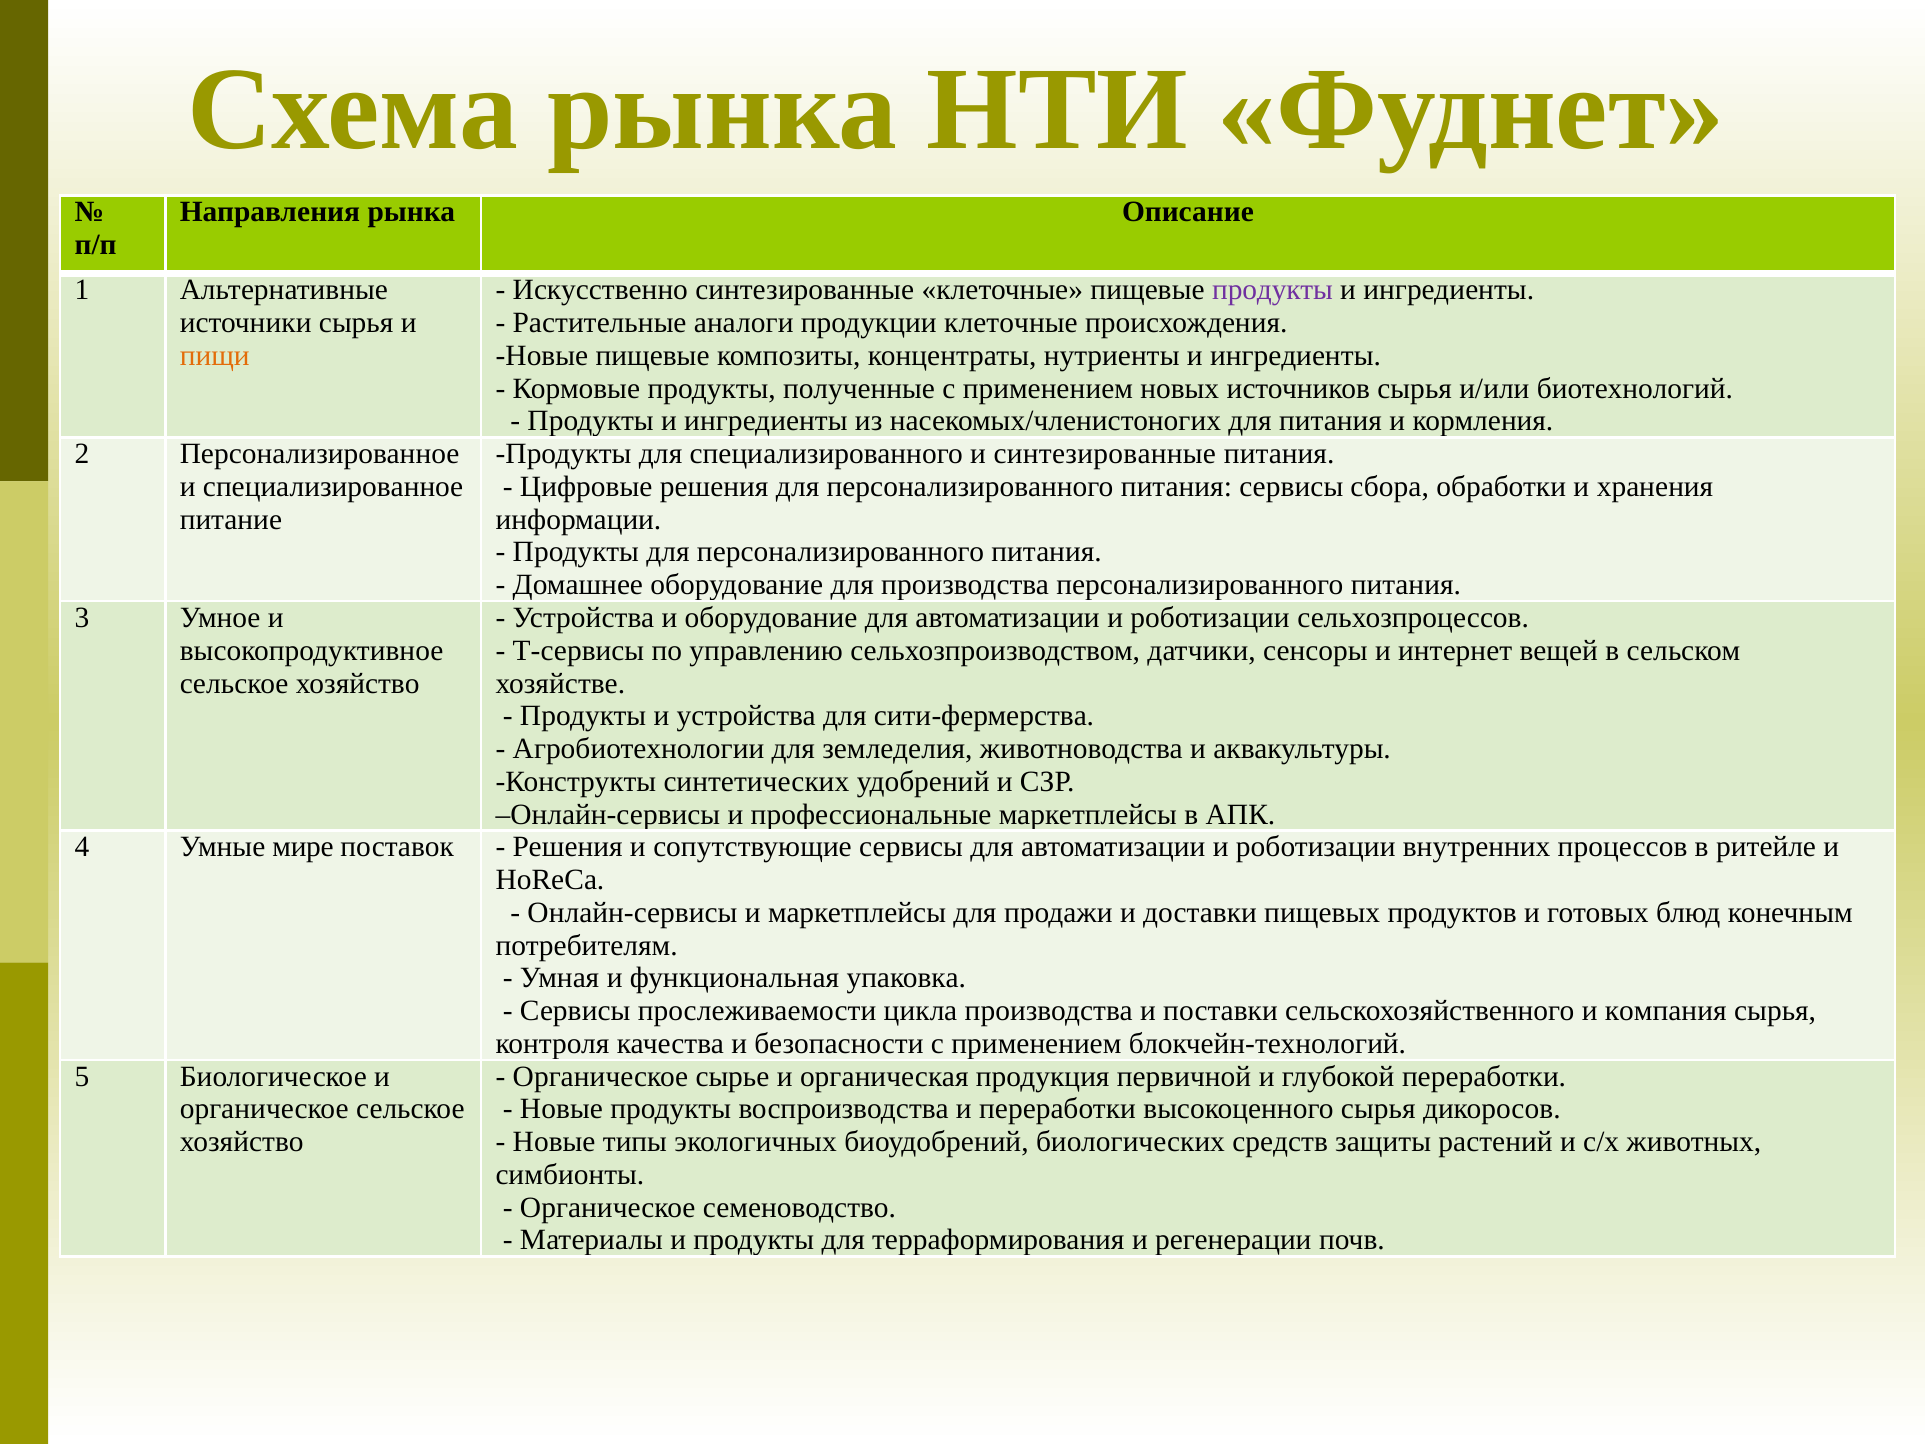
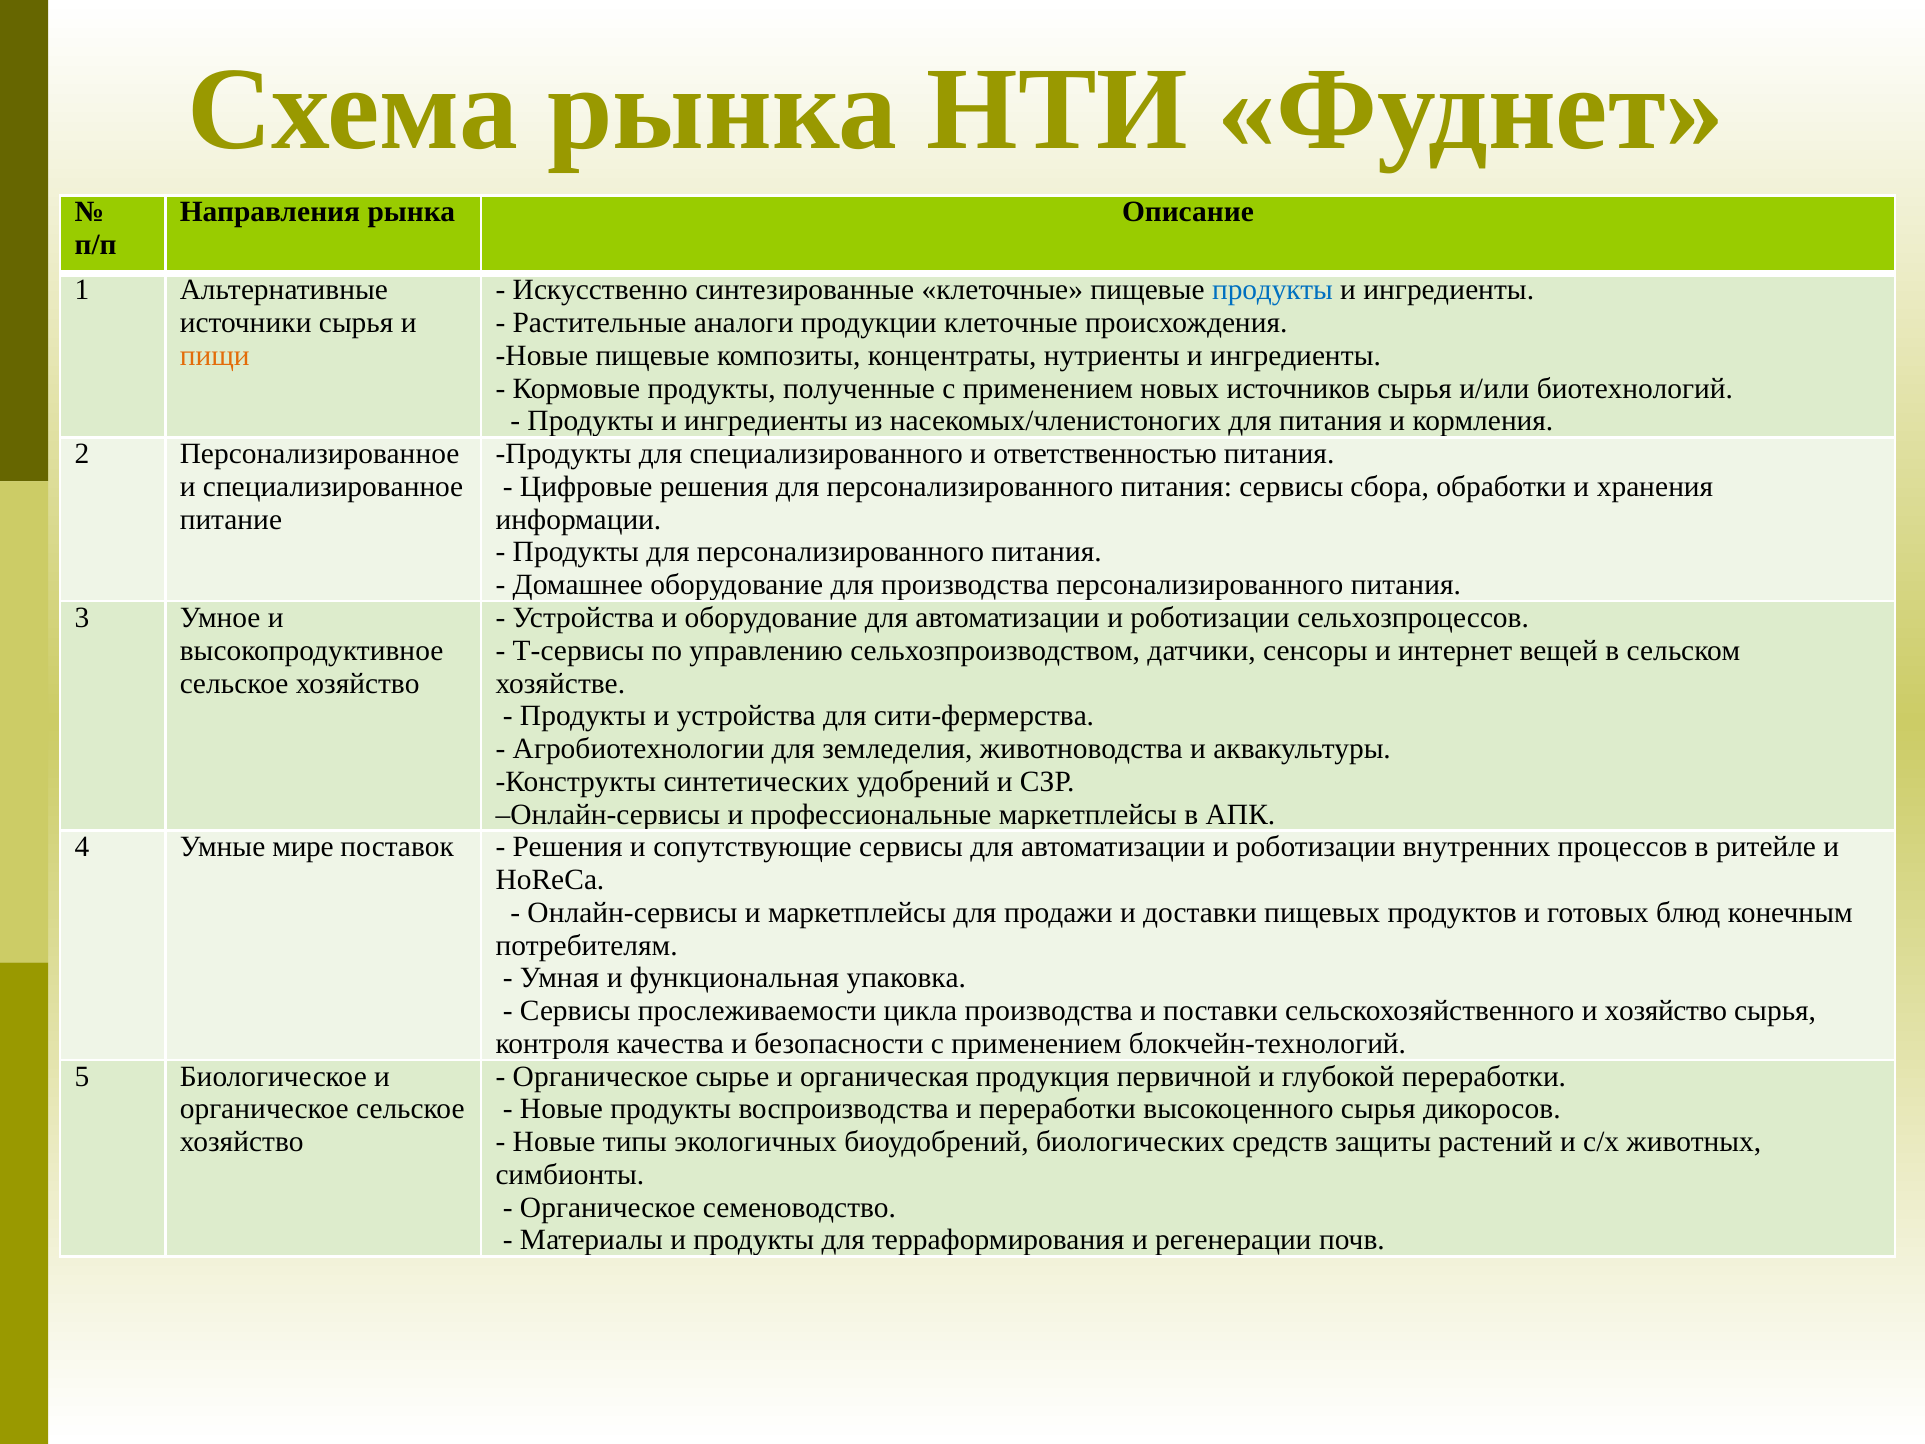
продукты colour: purple -> blue (1273, 290)
и синтезированные: синтезированные -> ответственностью (1105, 454)
и компания: компания -> хозяйство (1666, 1011)
